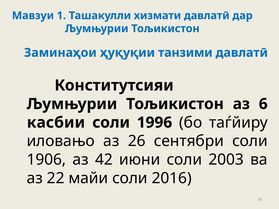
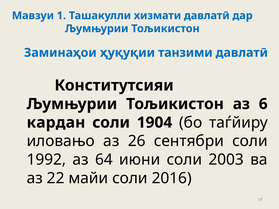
касбии: касбии -> кардан (56, 123)
1996: 1996 -> 1904 (154, 123)
1906: 1906 -> 1992 (46, 160)
42: 42 -> 64 (104, 160)
